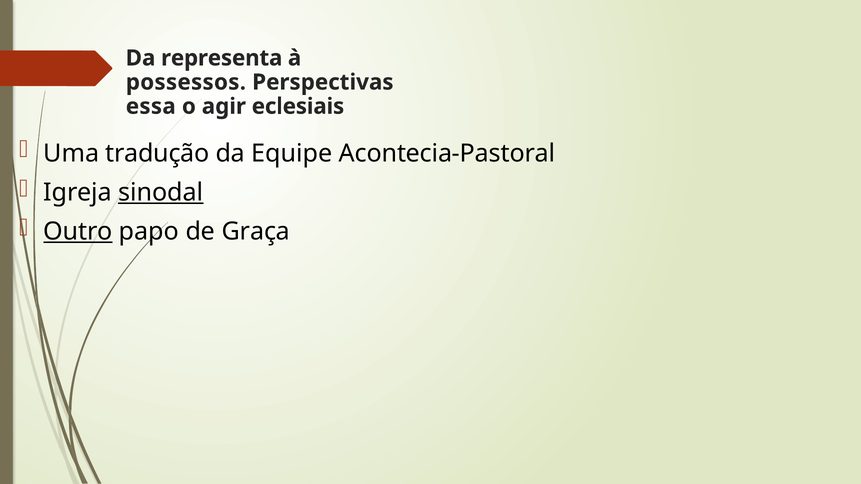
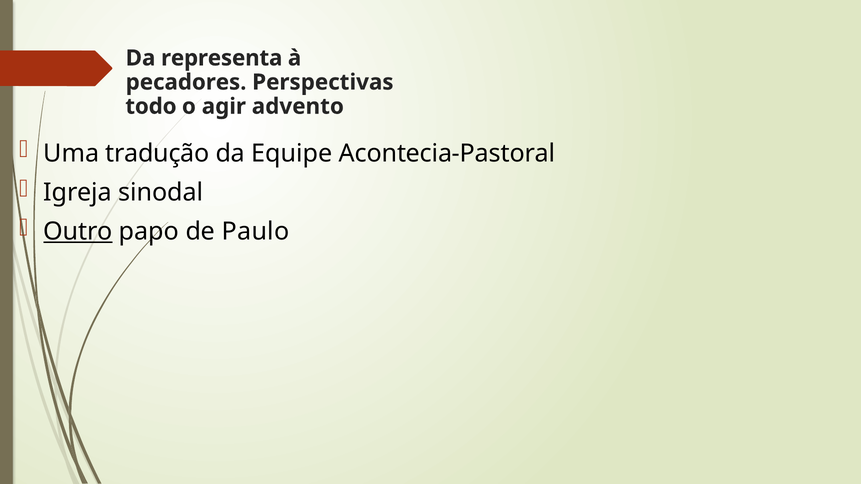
possessos: possessos -> pecadores (186, 82)
essa: essa -> todo (151, 106)
eclesiais: eclesiais -> advento (298, 106)
sinodal underline: present -> none (161, 192)
Graça: Graça -> Paulo (256, 231)
